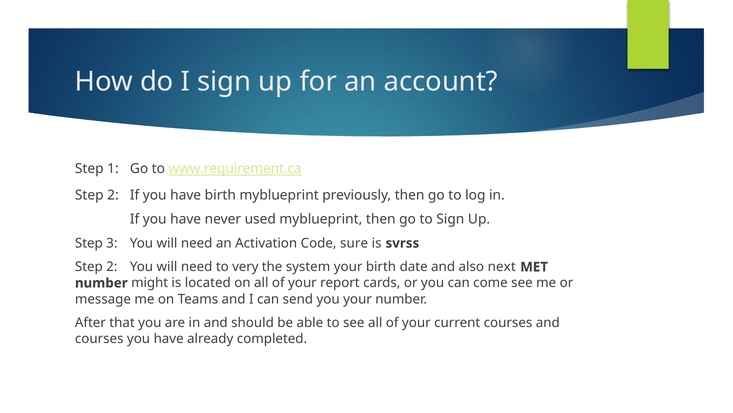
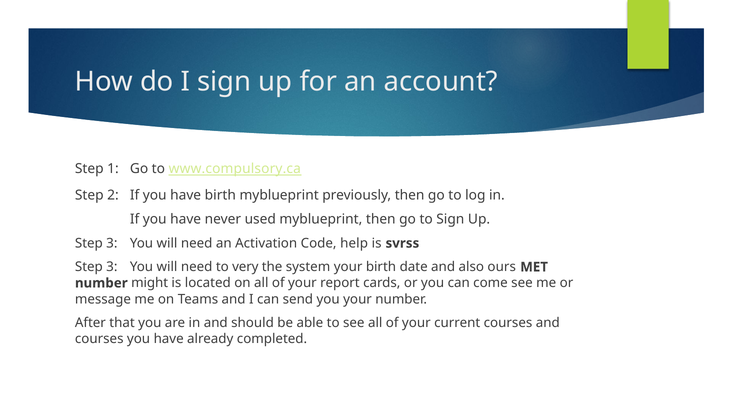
www.requirement.ca: www.requirement.ca -> www.compulsory.ca (235, 169)
sure: sure -> help (354, 243)
2: 2 -> 3 (112, 267)
next: next -> ours (502, 267)
